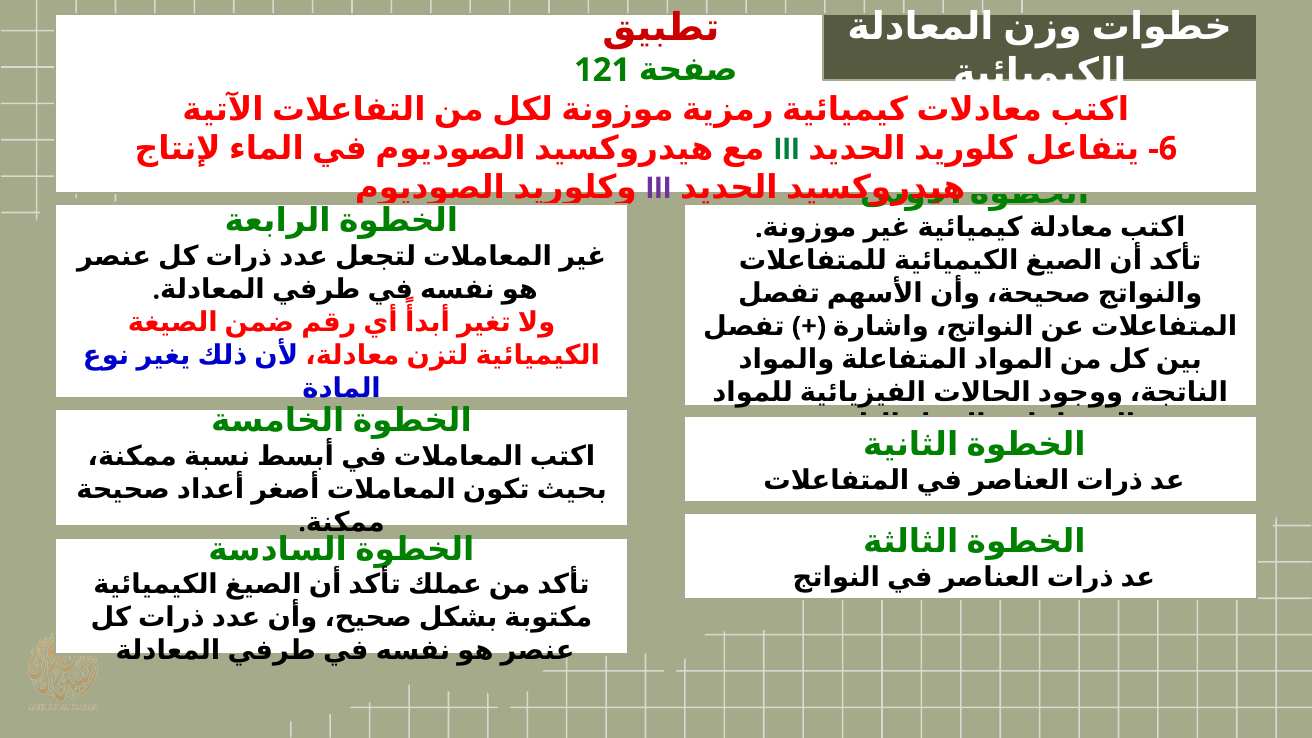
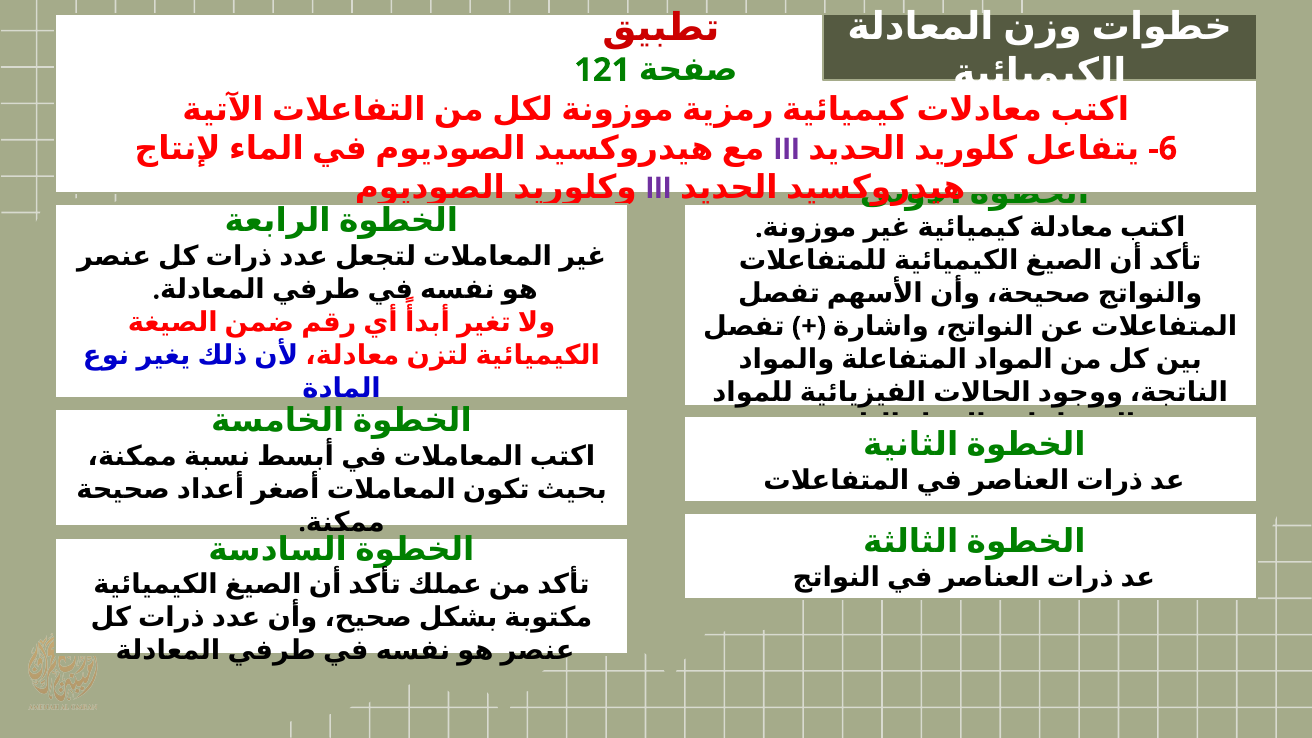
III colour: green -> purple (787, 149)
